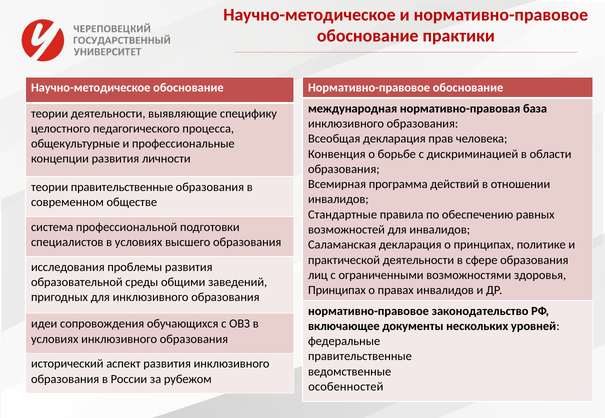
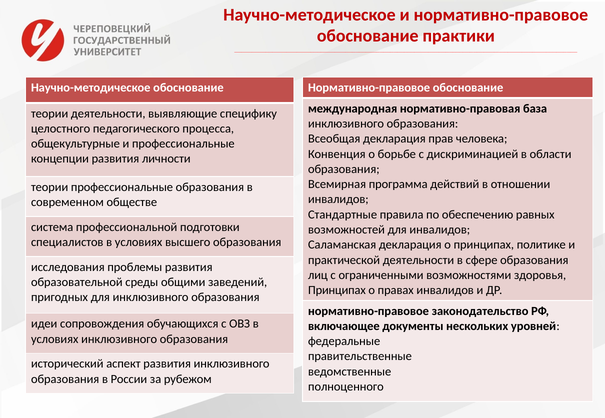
теории правительственные: правительственные -> профессиональные (122, 187)
особенностей: особенностей -> полноценного (346, 387)
